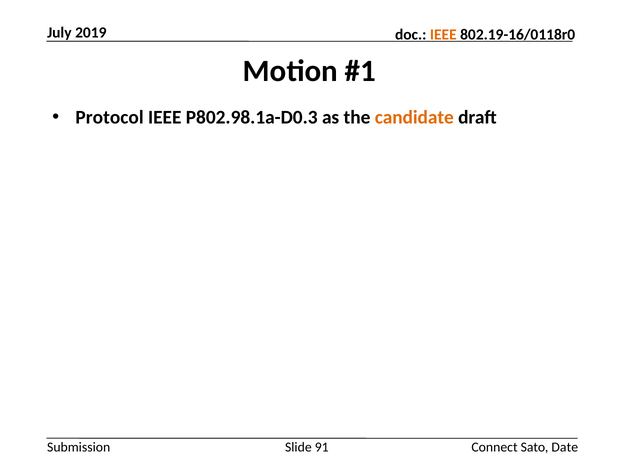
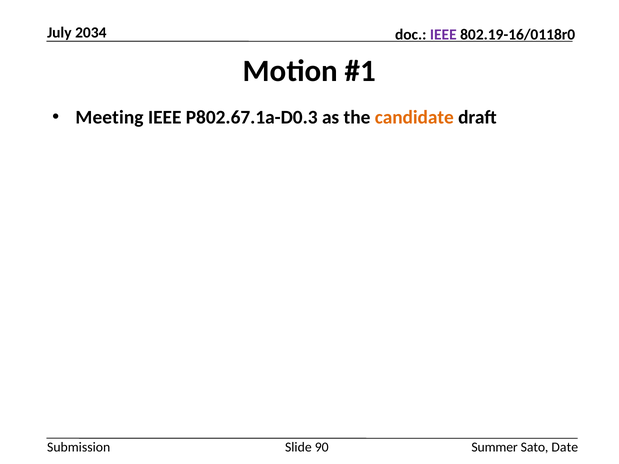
2019: 2019 -> 2034 (91, 33)
IEEE colour: orange -> purple (443, 34)
Protocol: Protocol -> Meeting (110, 117)
P802.98.1a-D0.3: P802.98.1a-D0.3 -> P802.67.1a-D0.3 (252, 117)
91: 91 -> 90 (322, 448)
Connect: Connect -> Summer (495, 448)
